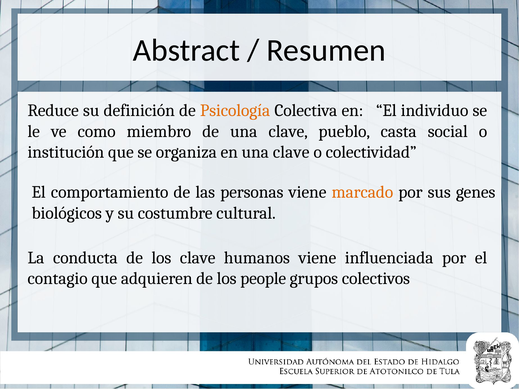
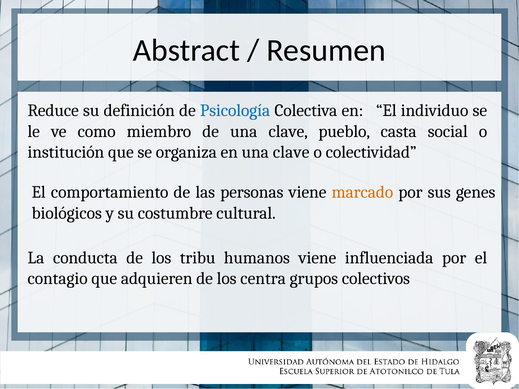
Psicología colour: orange -> blue (235, 111)
los clave: clave -> tribu (198, 258)
people: people -> centra (263, 279)
